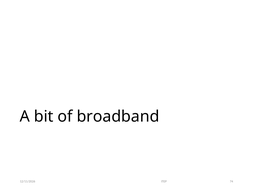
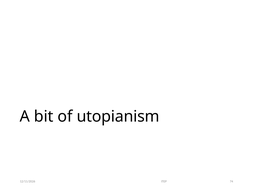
broadband: broadband -> utopianism (118, 116)
